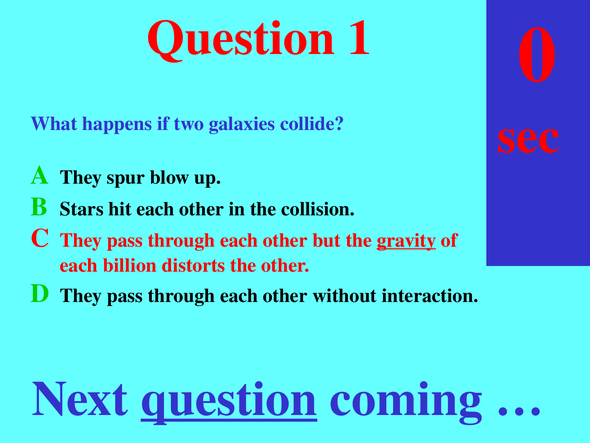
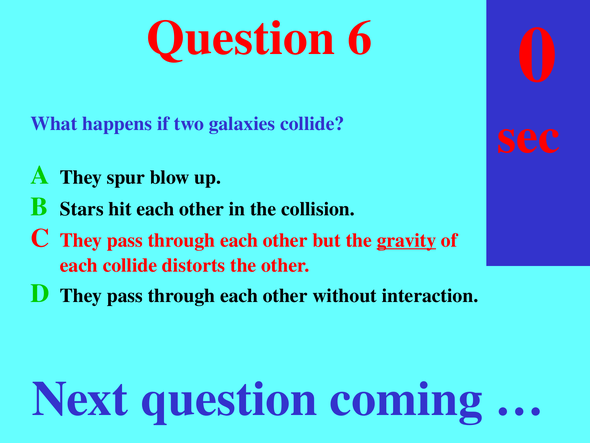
Question 1: 1 -> 6 (360, 38)
each billion: billion -> collide (130, 265)
question underline: present -> none (229, 399)
